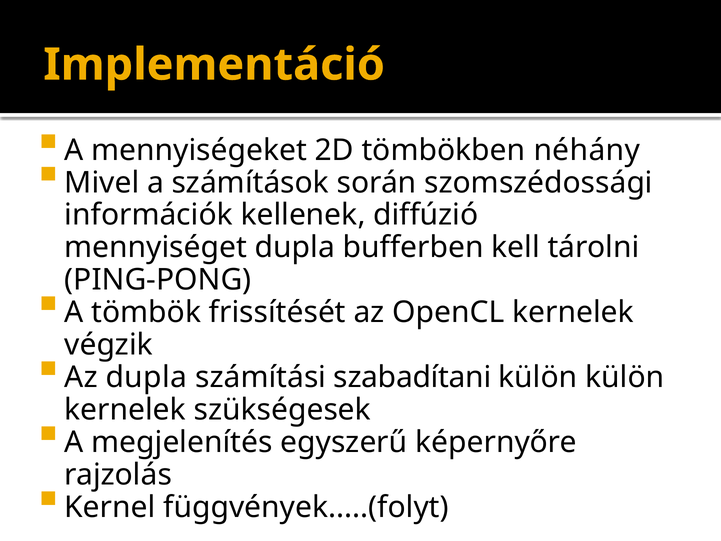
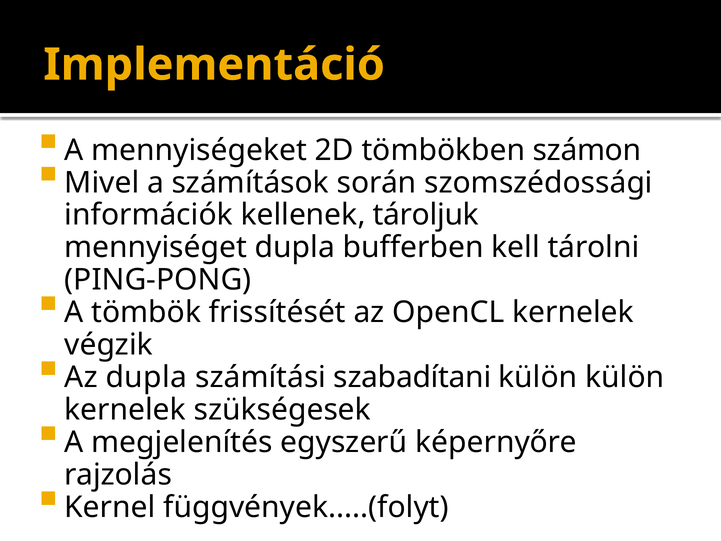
néhány: néhány -> számon (587, 150)
diffúzió: diffúzió -> tároljuk (426, 215)
